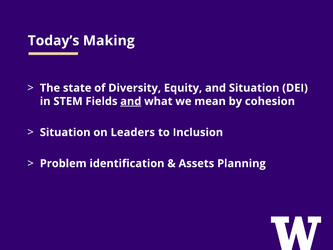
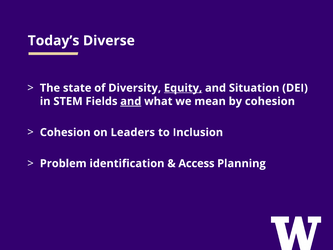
Making: Making -> Diverse (109, 41)
Equity underline: none -> present (183, 88)
Situation: Situation -> Cohesion (65, 132)
Assets: Assets -> Access (196, 163)
